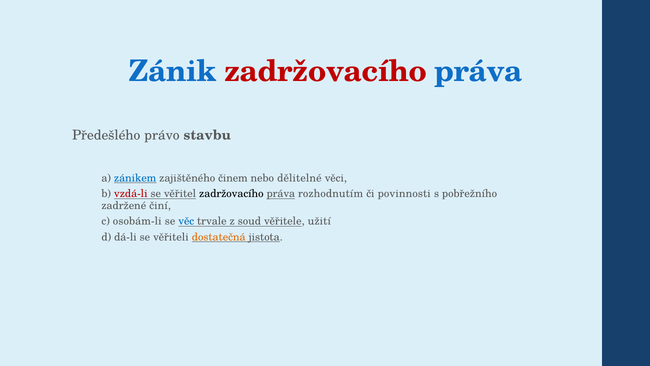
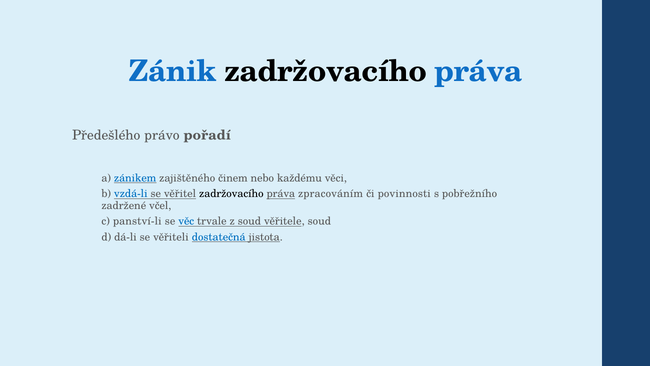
zadržovacího colour: red -> black (326, 71)
stavbu: stavbu -> pořadí (207, 135)
dělitelné: dělitelné -> každému (299, 178)
vzdá-li colour: red -> blue (131, 194)
rozhodnutím: rozhodnutím -> zpracováním (331, 194)
činí: činí -> včel (160, 205)
osobám-li: osobám-li -> panství-li (137, 221)
věřitele užití: užití -> soud (319, 221)
dostatečná colour: orange -> blue (219, 237)
